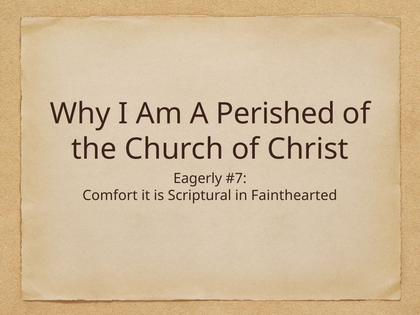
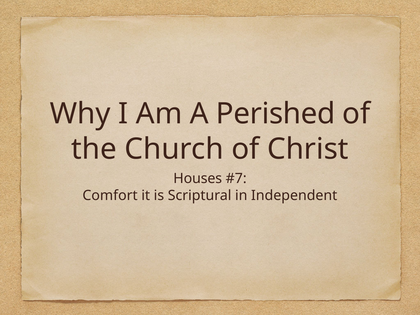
Eagerly: Eagerly -> Houses (198, 178)
Fainthearted: Fainthearted -> Independent (294, 195)
